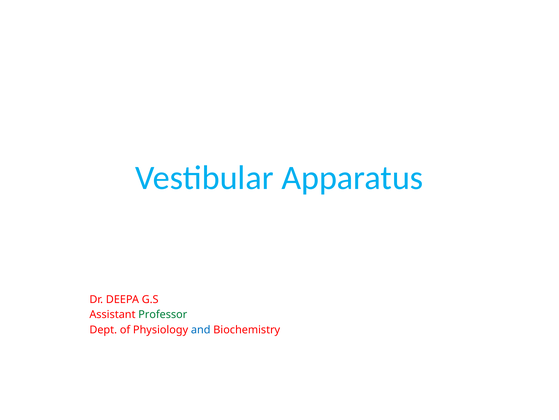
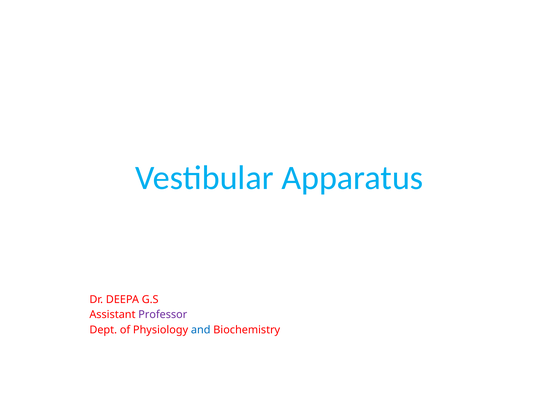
Professor colour: green -> purple (163, 314)
